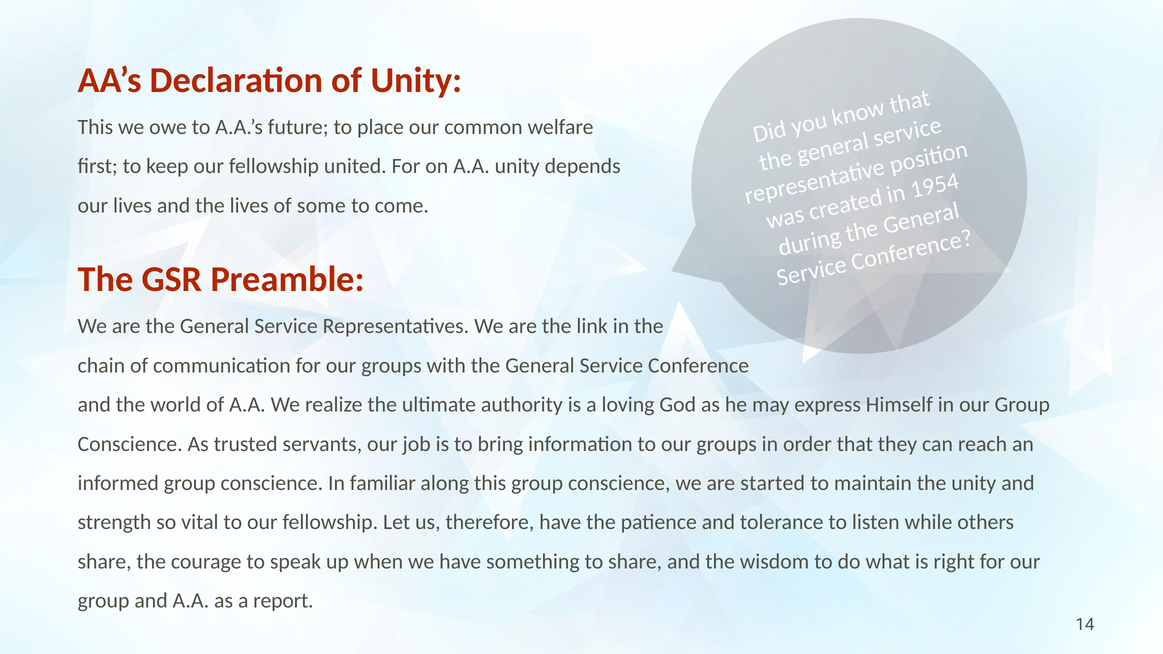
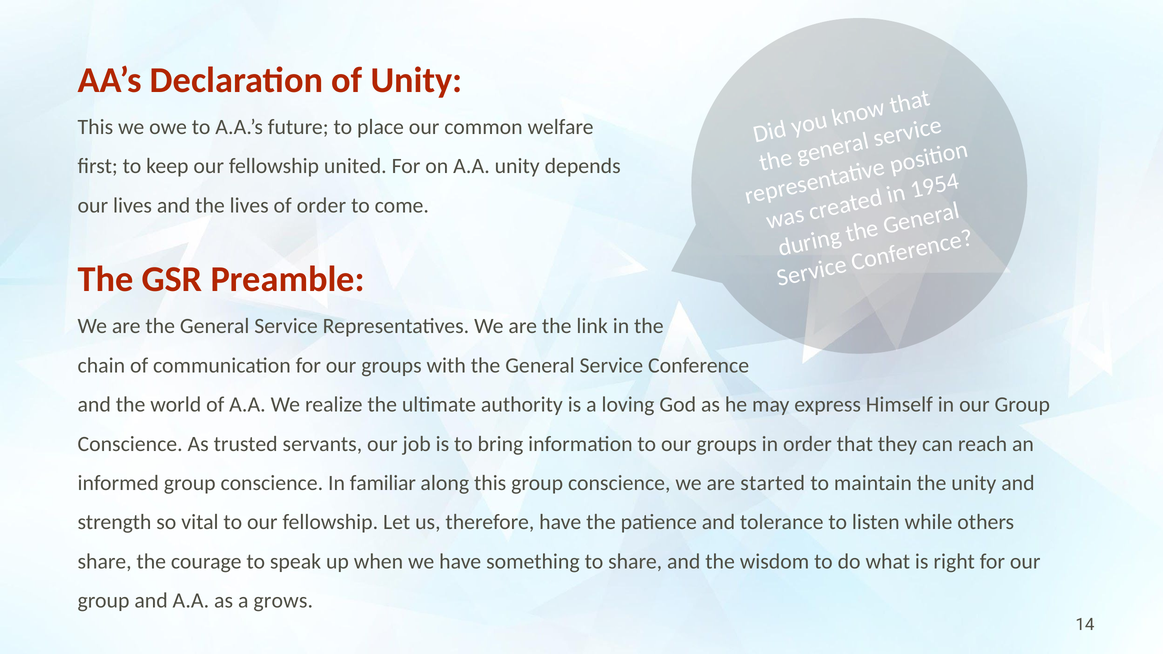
of some: some -> order (321, 206)
report: report -> grows (283, 601)
